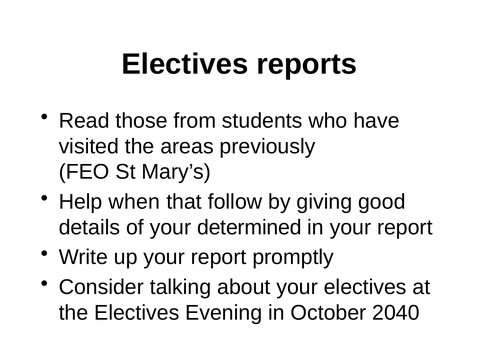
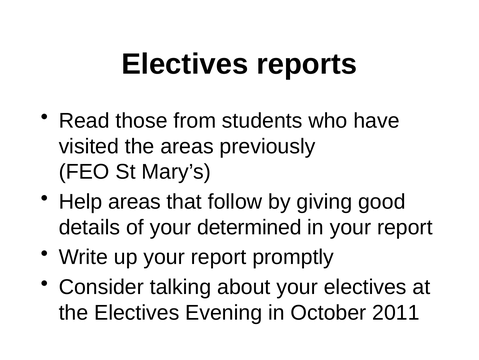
Help when: when -> areas (135, 201)
2040: 2040 -> 2011 (396, 312)
